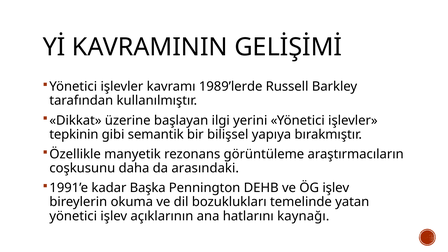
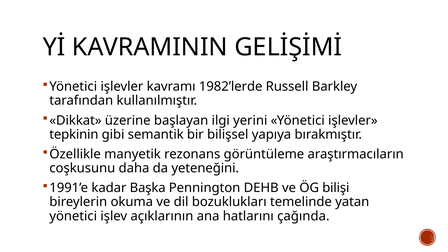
1989’lerde: 1989’lerde -> 1982’lerde (231, 87)
arasındaki: arasındaki -> yeteneğini (205, 168)
ÖG işlev: işlev -> bilişi (336, 188)
kaynağı: kaynağı -> çağında (303, 216)
